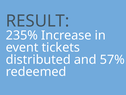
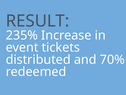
57%: 57% -> 70% (112, 59)
